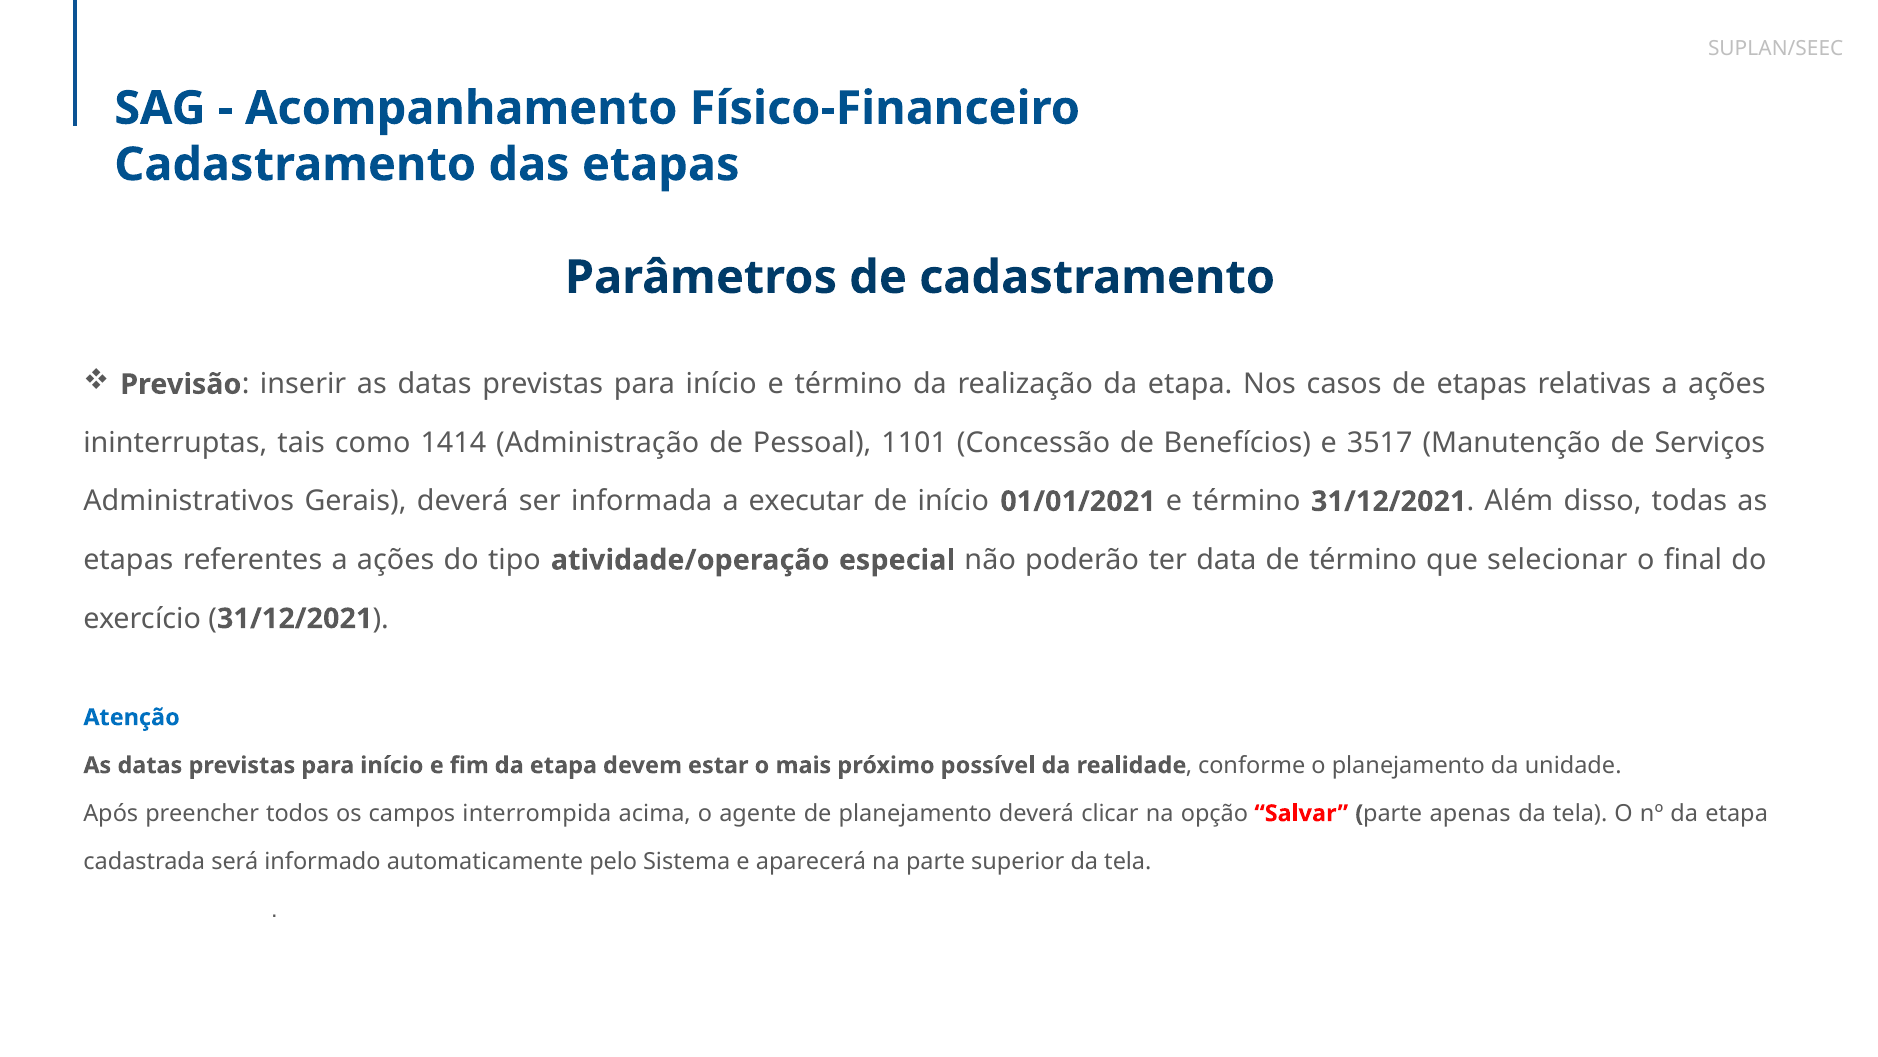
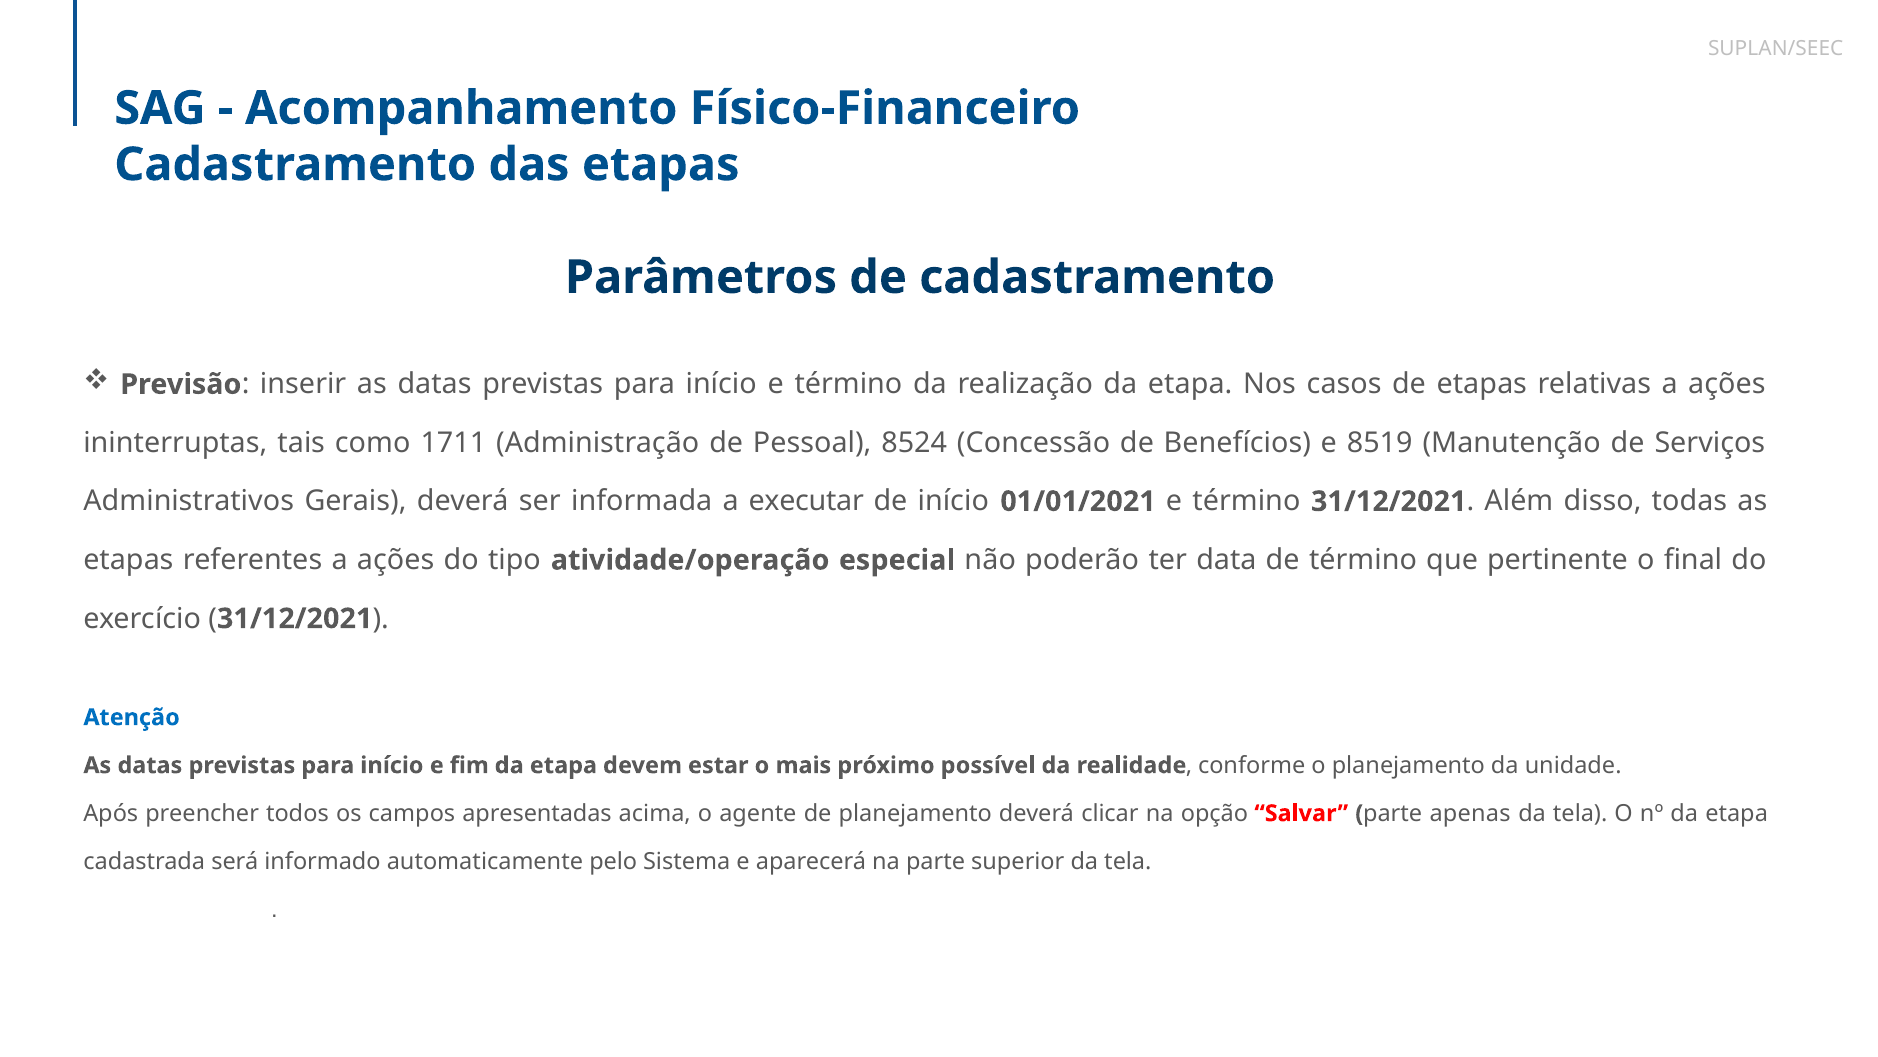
1414: 1414 -> 1711 (453, 443)
1101: 1101 -> 8524 (914, 443)
3517: 3517 -> 8519 (1380, 443)
selecionar: selecionar -> pertinente (1557, 560)
interrompida: interrompida -> apresentadas (537, 813)
